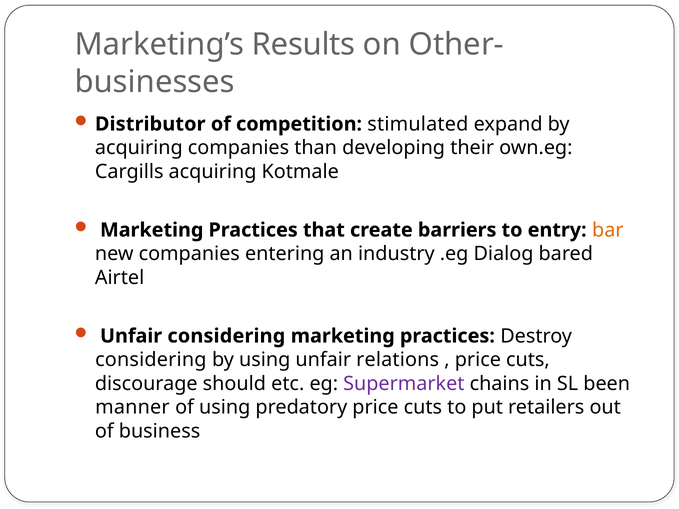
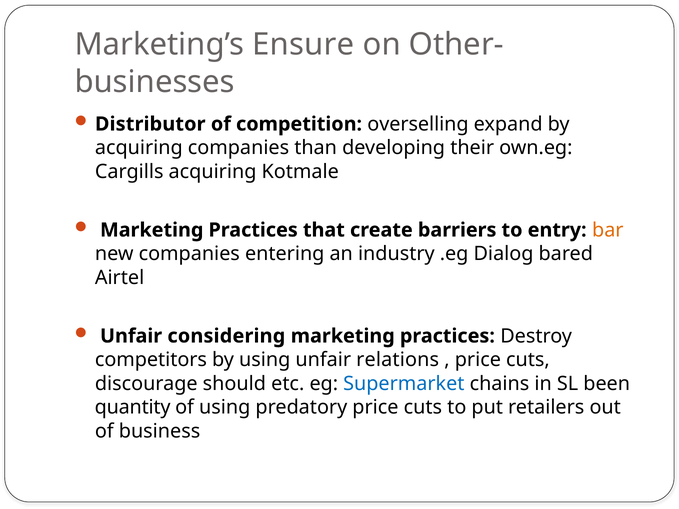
Results: Results -> Ensure (303, 45)
stimulated: stimulated -> overselling (418, 124)
considering: considering -> competitors (151, 360)
Supermarket colour: purple -> blue (404, 384)
manner: manner -> quantity (133, 407)
